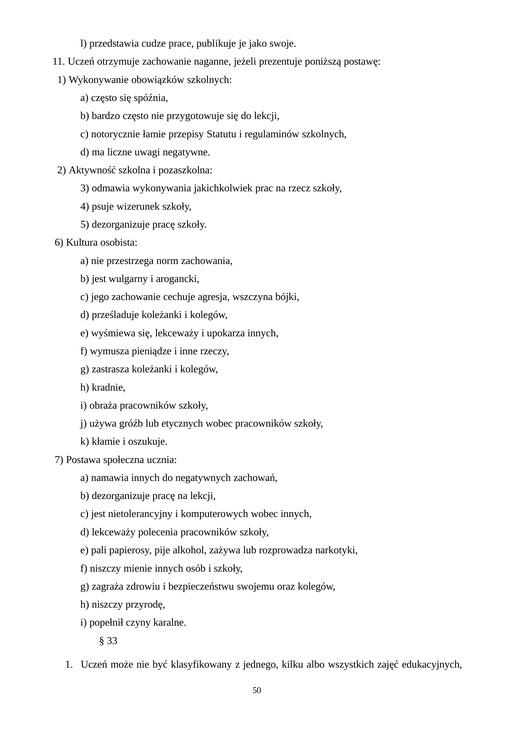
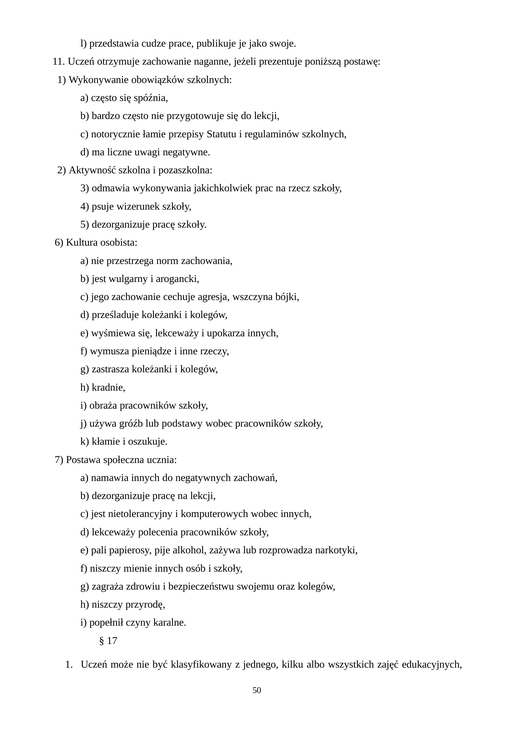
etycznych: etycznych -> podstawy (182, 423)
33: 33 -> 17 (112, 640)
